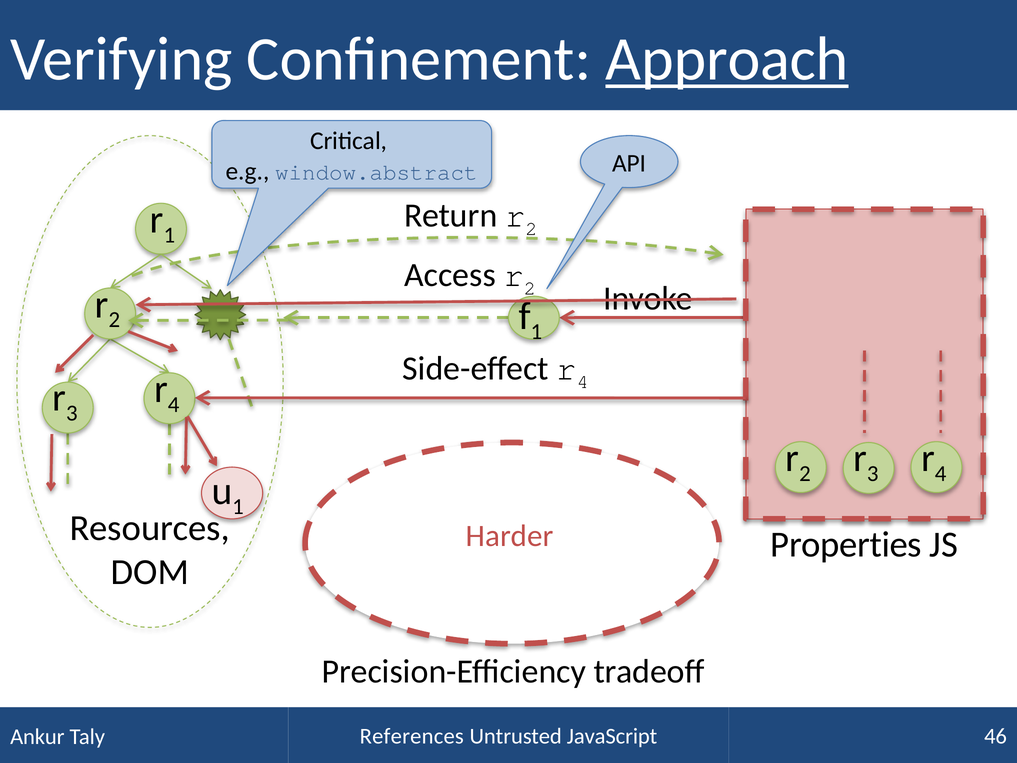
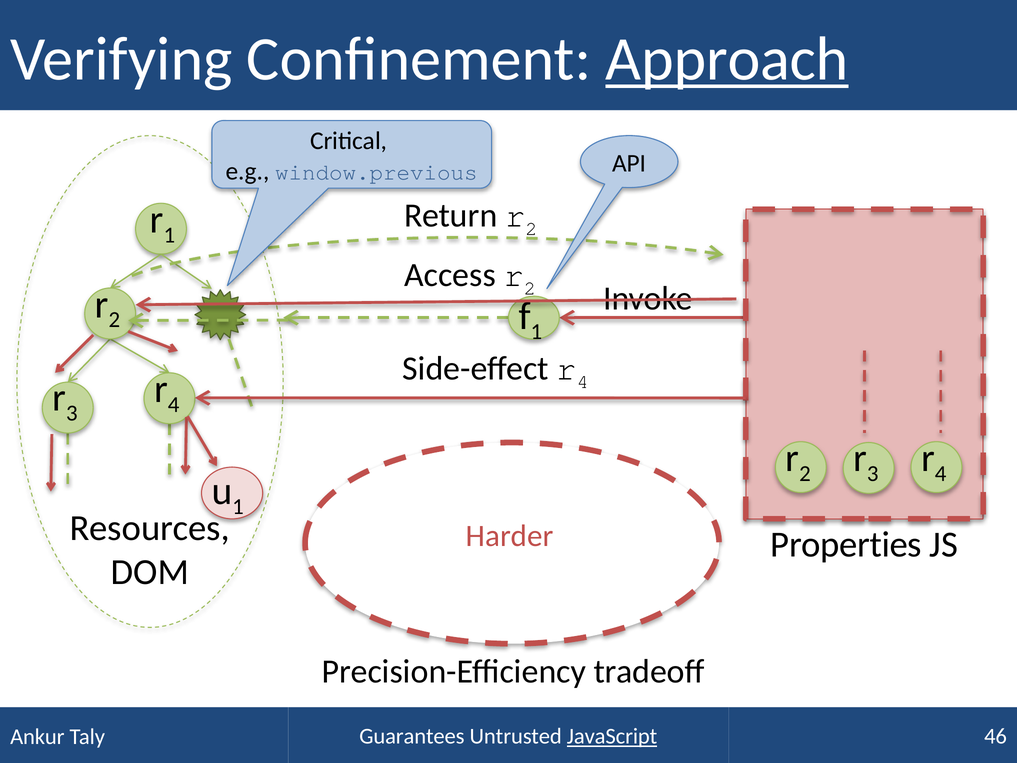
window.abstract: window.abstract -> window.previous (377, 172)
References: References -> Guarantees (412, 736)
JavaScript underline: none -> present (612, 736)
